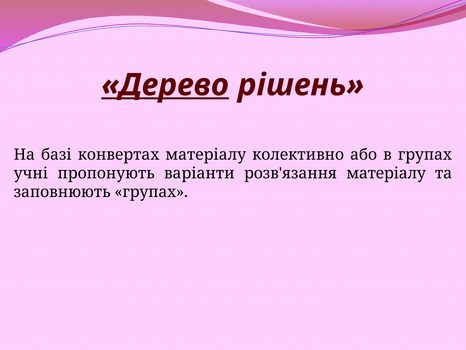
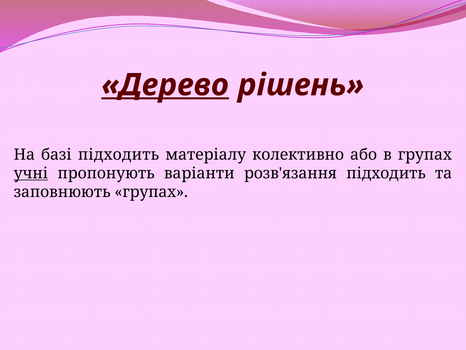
базі конвертах: конвертах -> підходить (118, 154)
учні underline: none -> present (31, 173)
розв'язання матеріалу: матеріалу -> підходить (386, 173)
